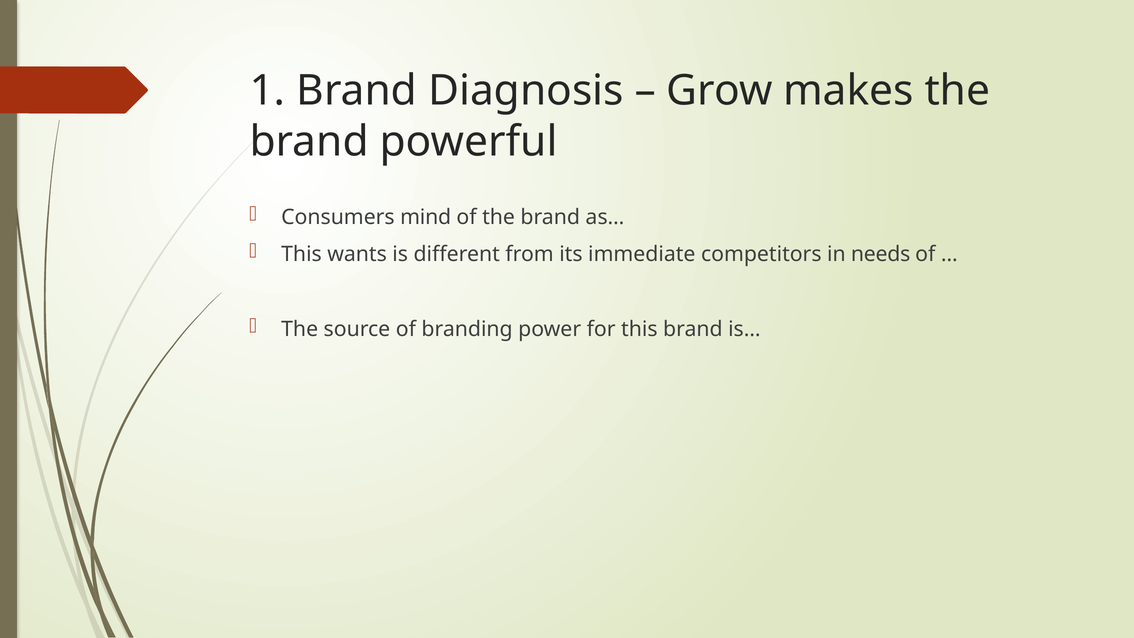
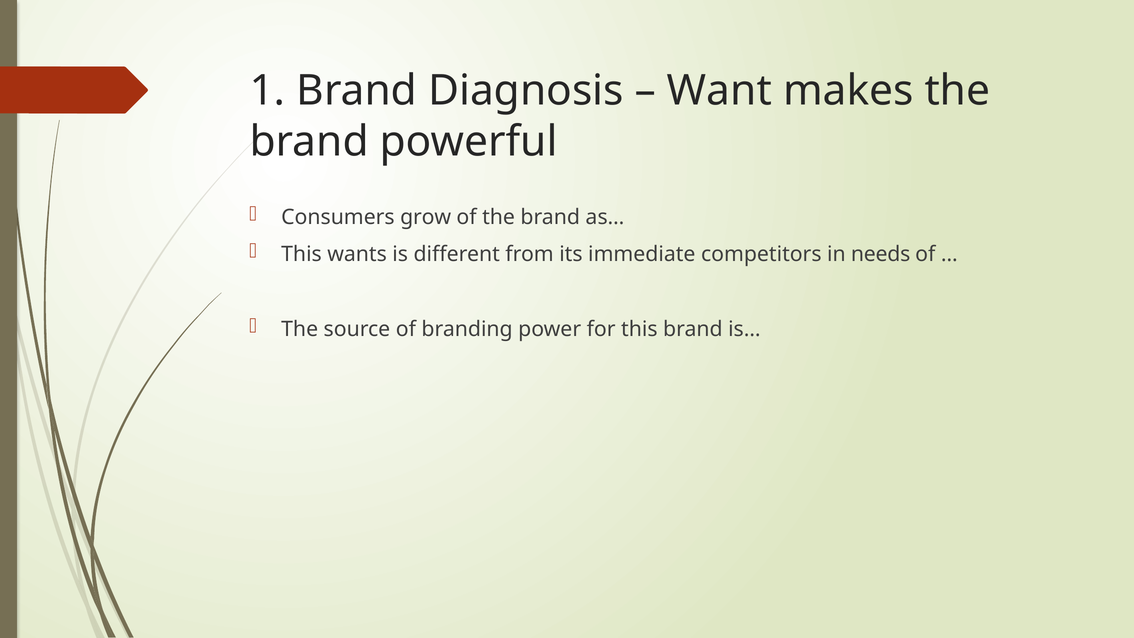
Grow: Grow -> Want (719, 91)
mind: mind -> grow (426, 217)
